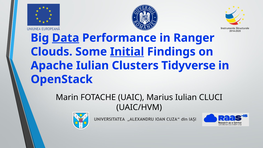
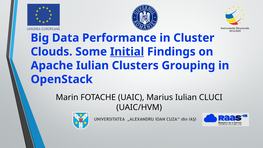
Data underline: present -> none (66, 38)
Ranger: Ranger -> Cluster (194, 38)
Tidyverse: Tidyverse -> Grouping (188, 65)
